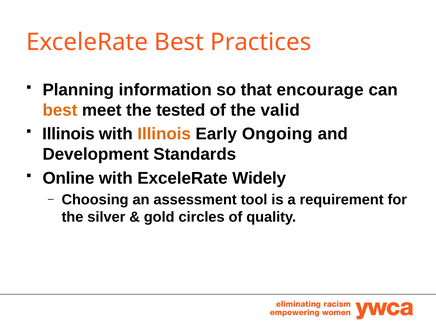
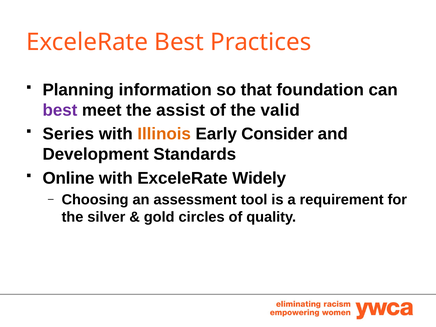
encourage: encourage -> foundation (320, 90)
best colour: orange -> purple (60, 110)
tested: tested -> assist (181, 110)
Illinois: Illinois -> Series (68, 134)
Ongoing: Ongoing -> Consider (277, 134)
